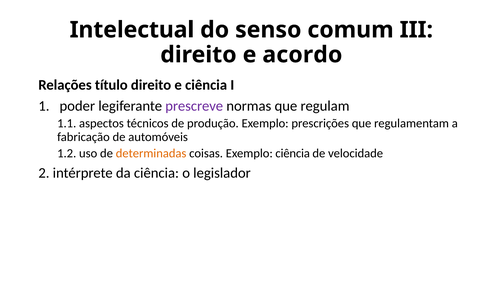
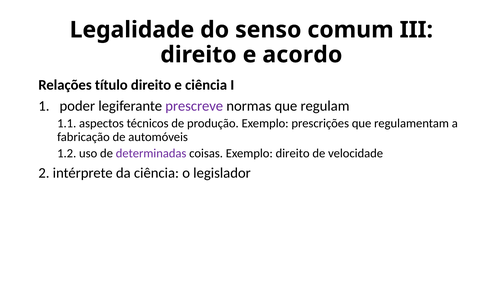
Intelectual: Intelectual -> Legalidade (132, 30)
determinadas colour: orange -> purple (151, 153)
Exemplo ciência: ciência -> direito (293, 153)
